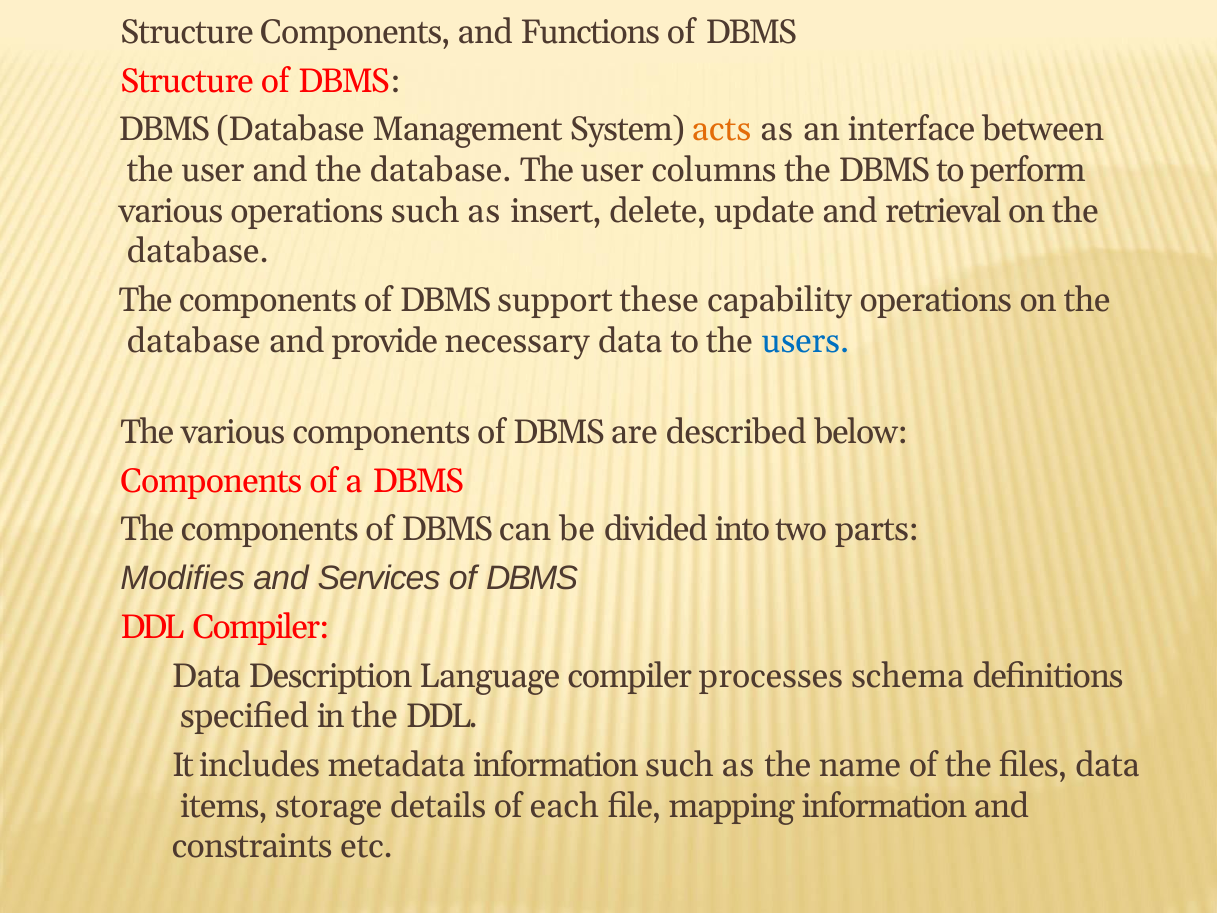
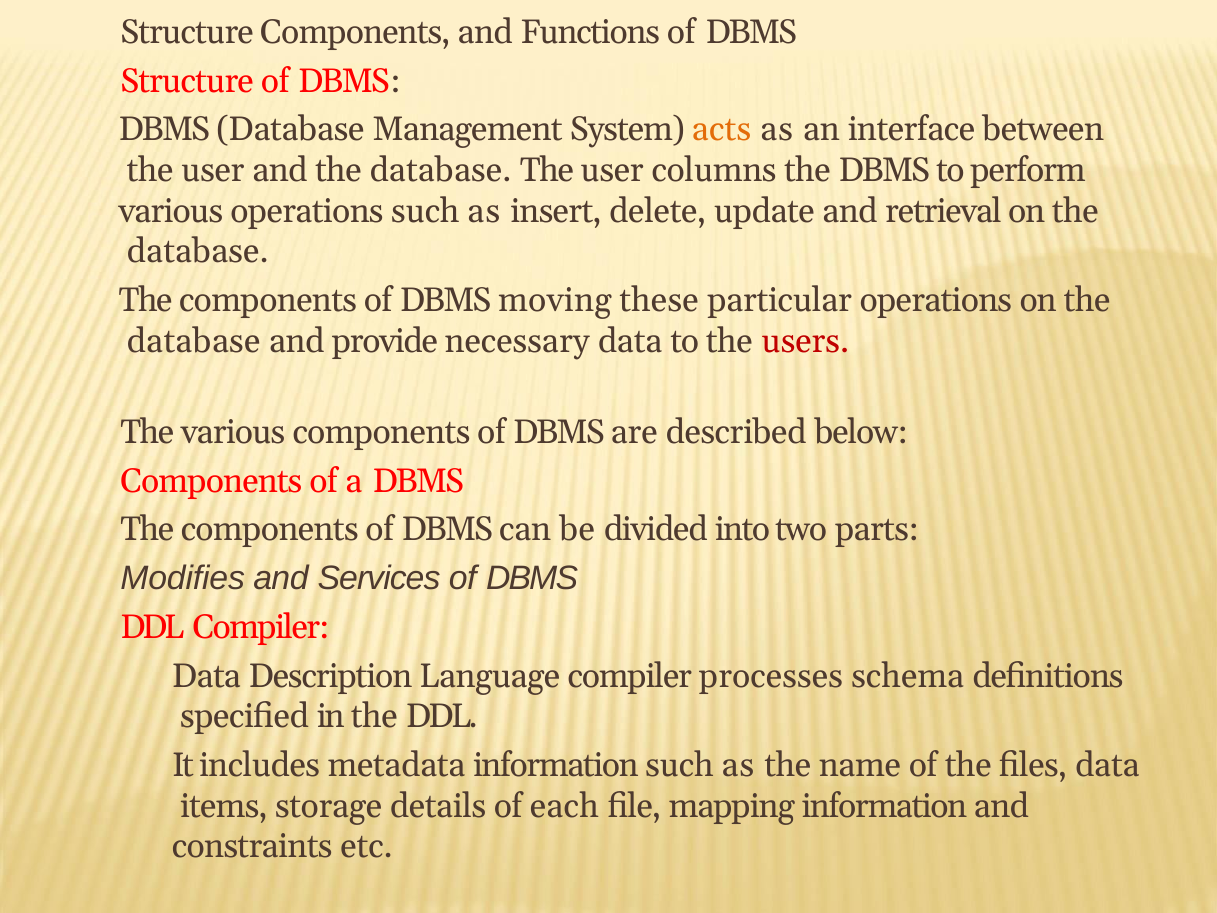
support: support -> moving (555, 300)
capability: capability -> particular (780, 300)
users colour: blue -> red (805, 341)
